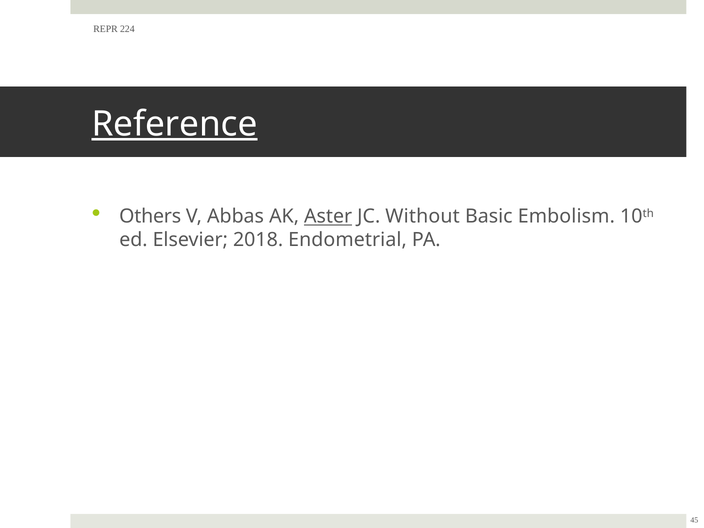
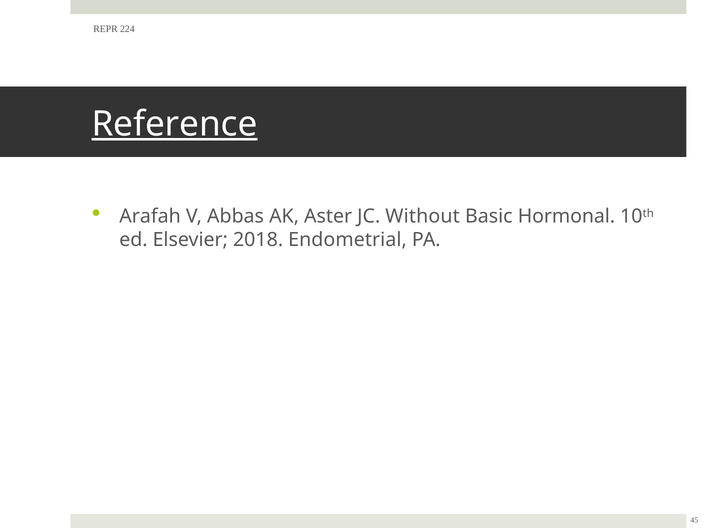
Others: Others -> Arafah (150, 216)
Aster underline: present -> none (328, 216)
Embolism: Embolism -> Hormonal (566, 216)
